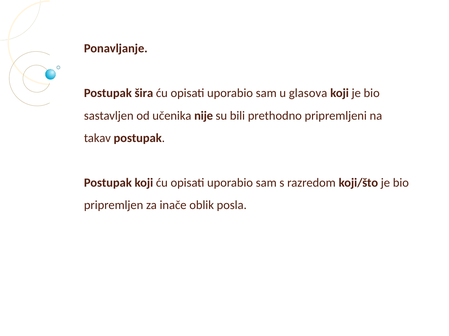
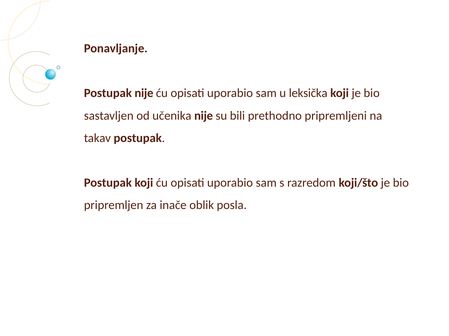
Postupak šira: šira -> nije (144, 93)
glasova: glasova -> leksička (308, 93)
